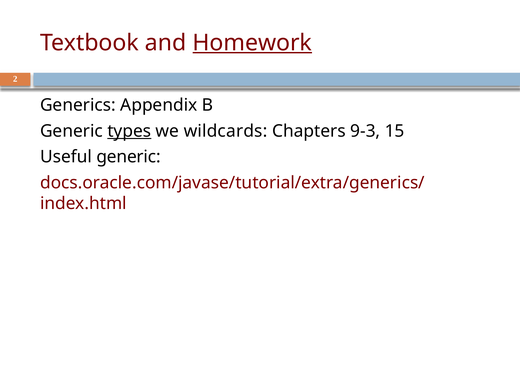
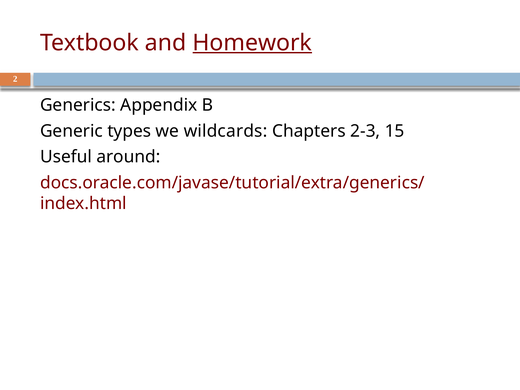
types underline: present -> none (129, 131)
9-3: 9-3 -> 2-3 (365, 131)
Useful generic: generic -> around (128, 157)
